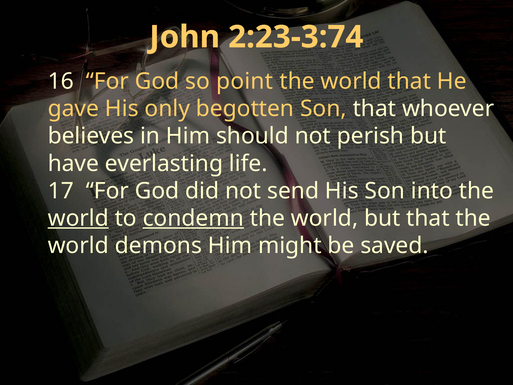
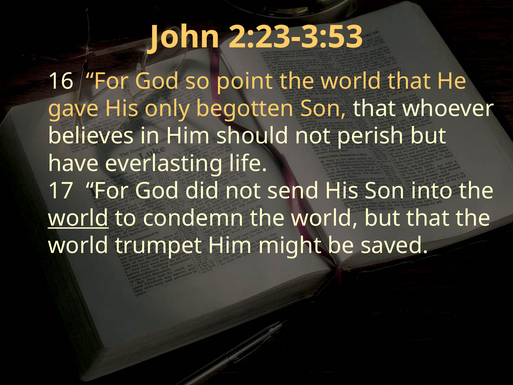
2:23-3:74: 2:23-3:74 -> 2:23-3:53 (296, 37)
condemn underline: present -> none (193, 218)
demons: demons -> trumpet (158, 246)
